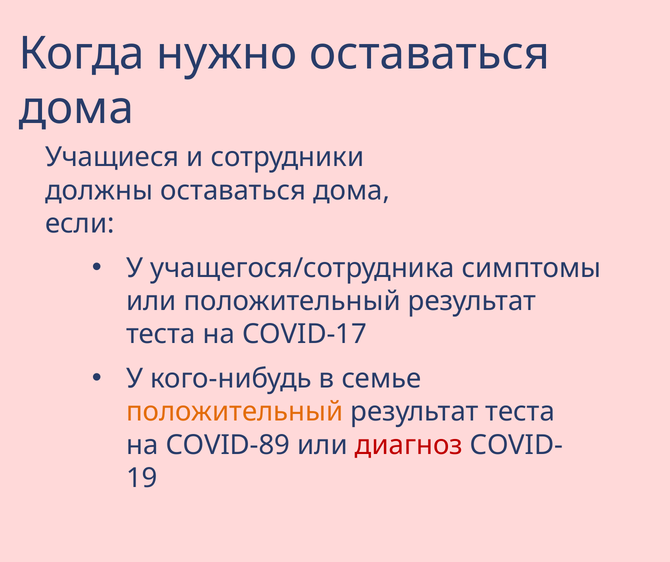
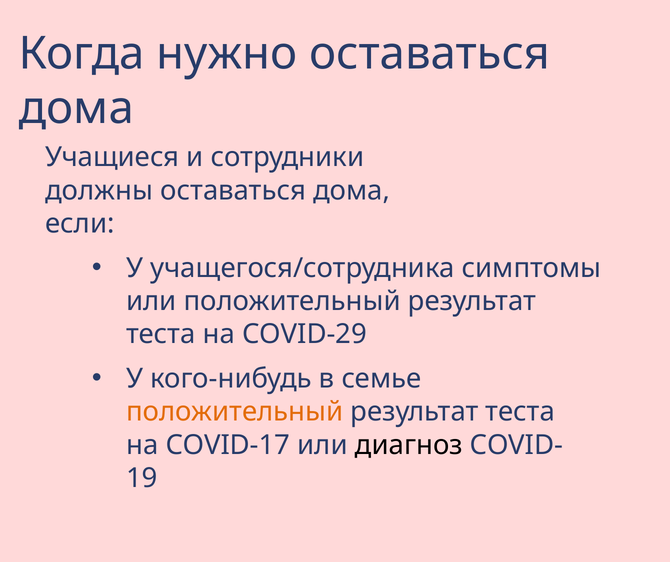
COVID-17: COVID-17 -> COVID-29 (304, 334)
COVID-89: COVID-89 -> COVID-17 (228, 445)
диагноз colour: red -> black (409, 445)
